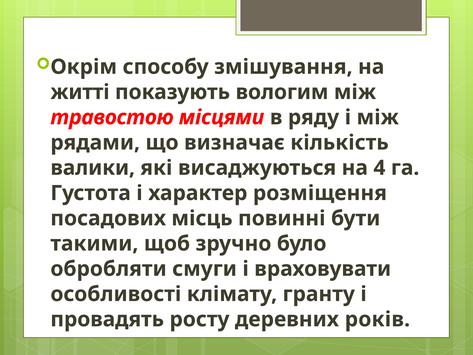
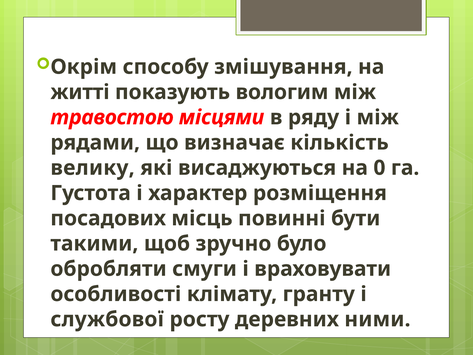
валики: валики -> велику (93, 168)
4: 4 -> 0 (379, 168)
провадять: провадять -> службової (107, 319)
років: років -> ними (377, 319)
